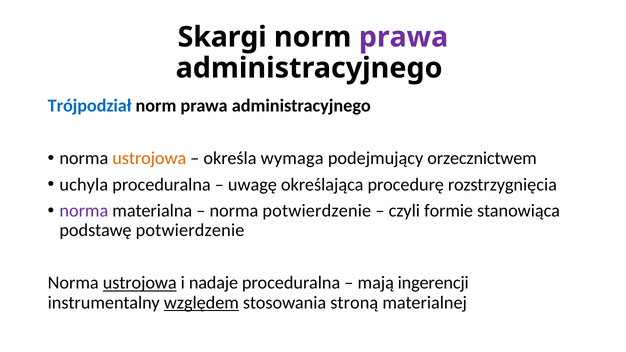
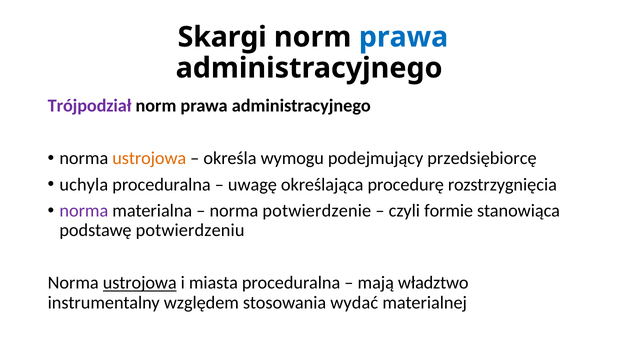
prawa colour: purple -> blue (404, 37)
Trójpodział colour: blue -> purple (90, 106)
wymaga: wymaga -> wymogu (292, 158)
orzecznictwem: orzecznictwem -> przedsiębiorcę (482, 158)
podstawę potwierdzenie: potwierdzenie -> potwierdzeniu (190, 231)
nadaje: nadaje -> miasta (213, 283)
ingerencji: ingerencji -> władztwo (433, 283)
względem underline: present -> none (201, 303)
stroną: stroną -> wydać (354, 303)
